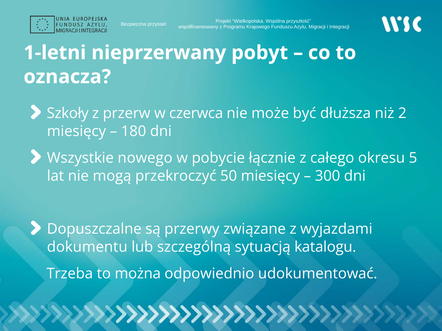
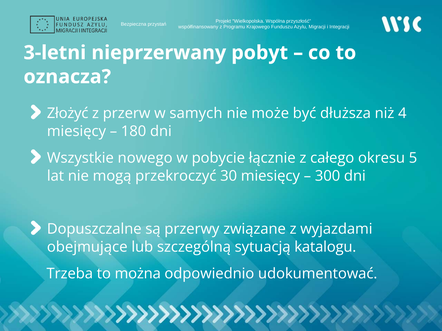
1-letni: 1-letni -> 3-letni (55, 53)
Szkoły: Szkoły -> Złożyć (68, 113)
czerwca: czerwca -> samych (196, 113)
2: 2 -> 4 (402, 113)
50: 50 -> 30 (229, 176)
dokumentu: dokumentu -> obejmujące (87, 247)
